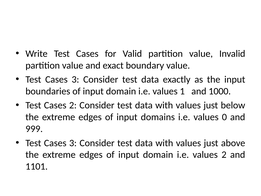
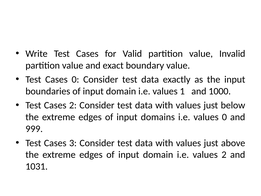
3: 3 -> 0 (75, 79)
1101: 1101 -> 1031 (37, 166)
